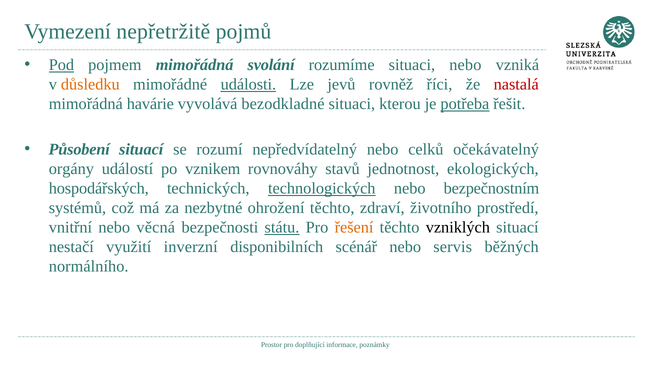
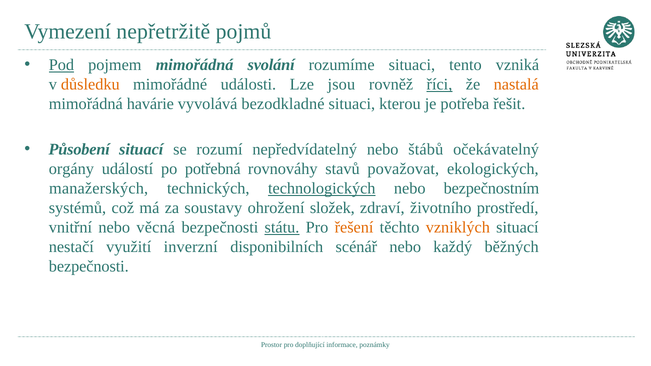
situaci nebo: nebo -> tento (465, 65)
události underline: present -> none (248, 84)
jevů: jevů -> jsou (341, 84)
říci underline: none -> present (439, 84)
nastalá colour: red -> orange (516, 84)
potřeba underline: present -> none (465, 104)
celků: celků -> štábů (426, 149)
vznikem: vznikem -> potřebná (213, 169)
jednotnost: jednotnost -> považovat (403, 169)
hospodářských: hospodářských -> manažerských (99, 189)
nezbytné: nezbytné -> soustavy (213, 208)
ohrožení těchto: těchto -> složek (332, 208)
vzniklých colour: black -> orange (458, 228)
servis: servis -> každý (453, 247)
normálního: normálního -> bezpečnosti (89, 267)
